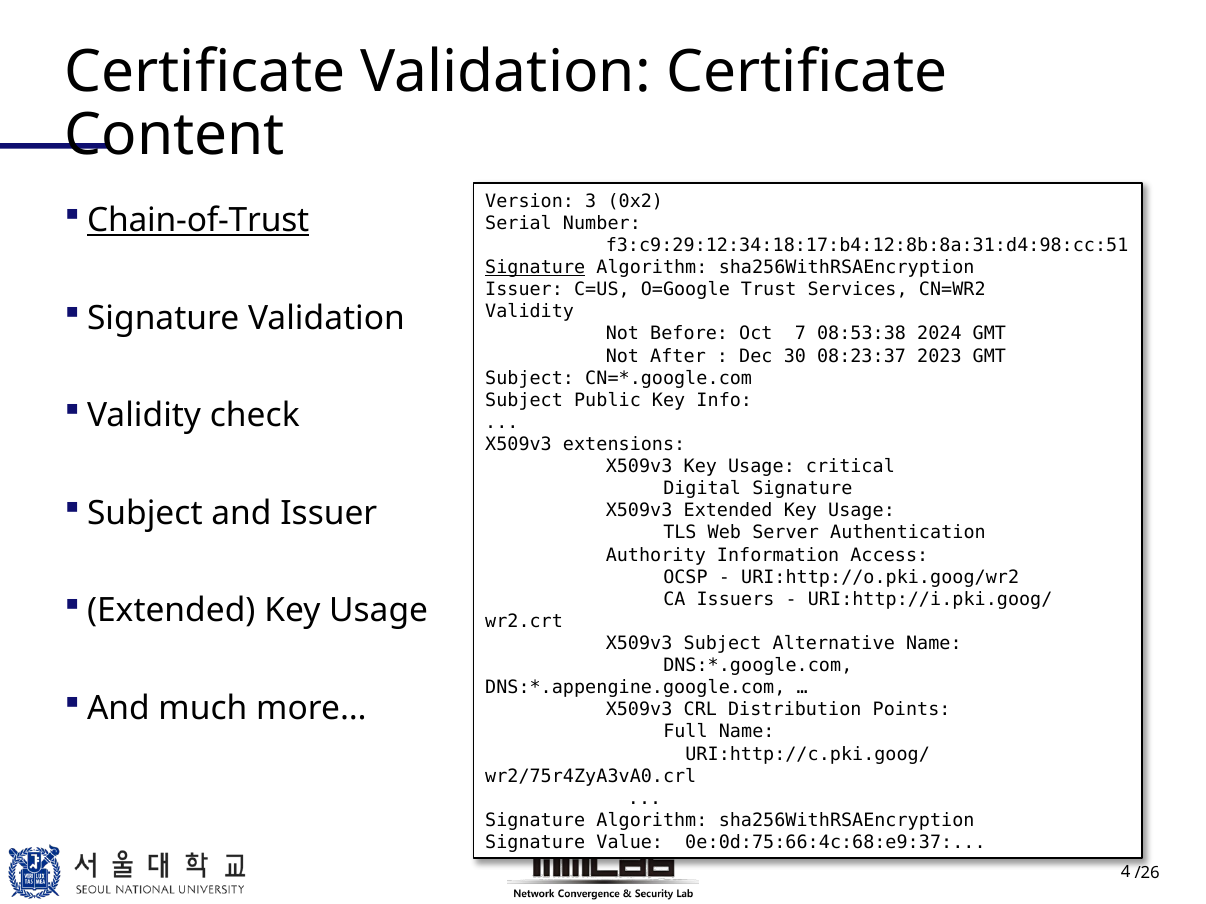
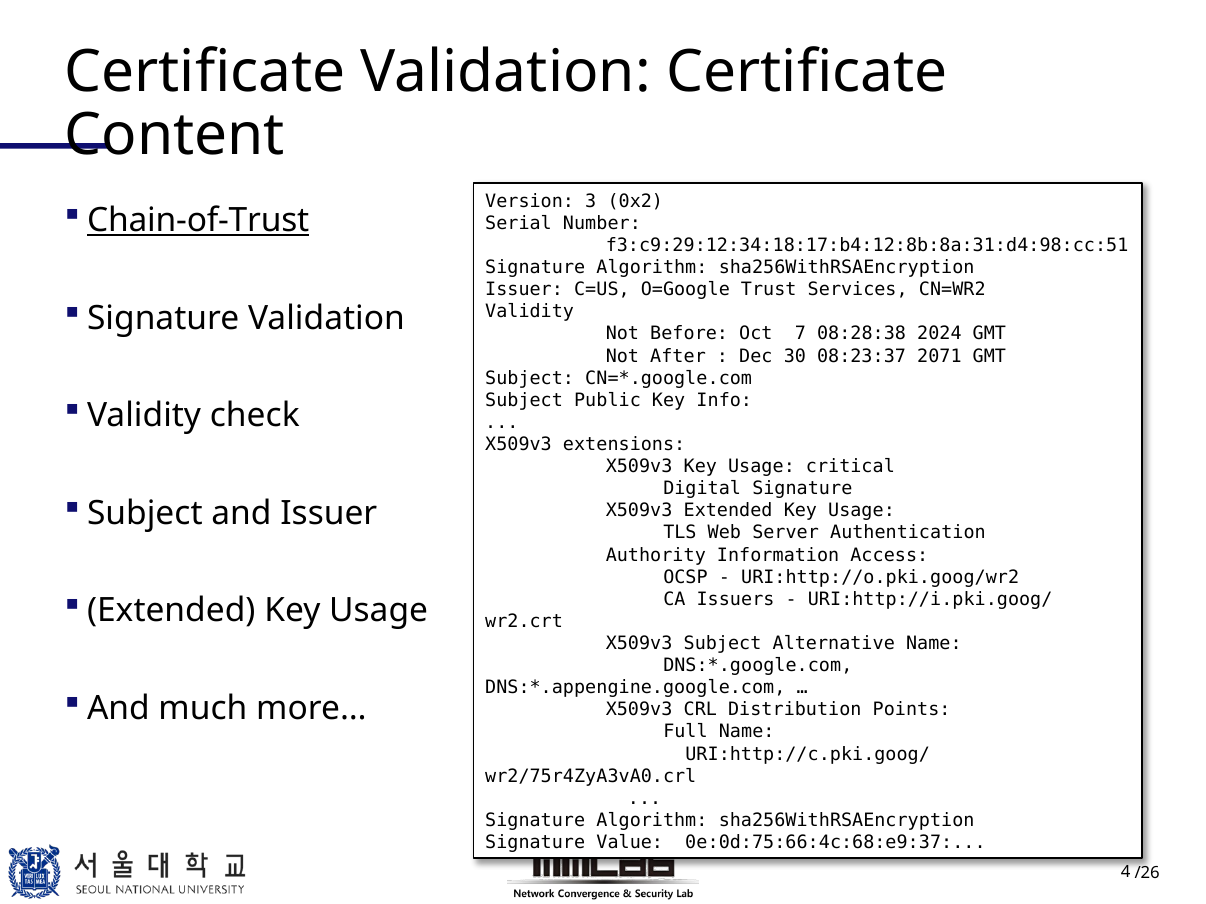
Signature underline: present -> none (535, 268)
08:53:38: 08:53:38 -> 08:28:38 (862, 334)
2023: 2023 -> 2071 (939, 356)
